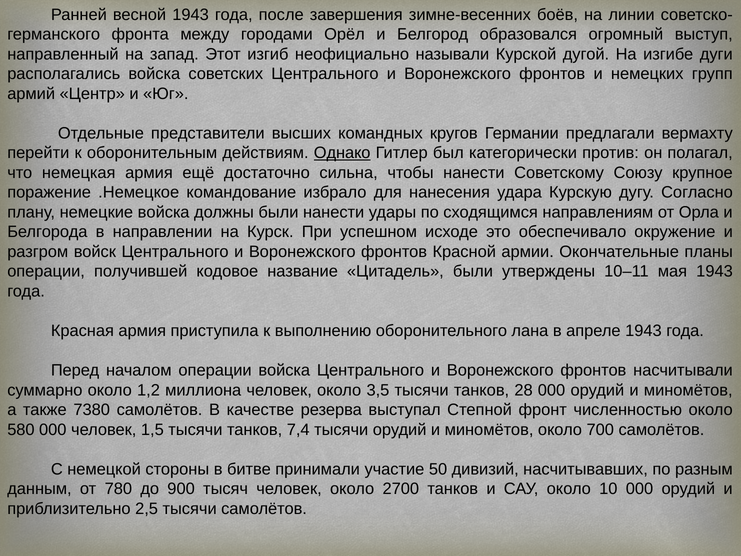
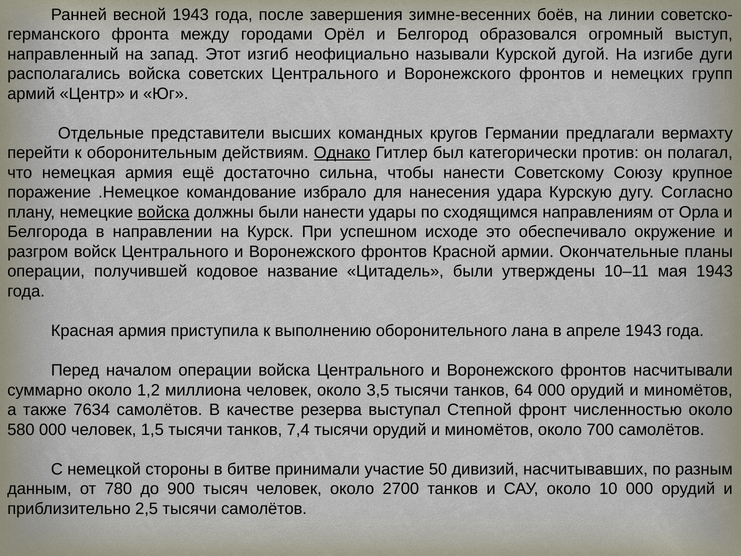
войска underline: none -> present (164, 212)
28: 28 -> 64 (524, 390)
7380: 7380 -> 7634 (92, 410)
